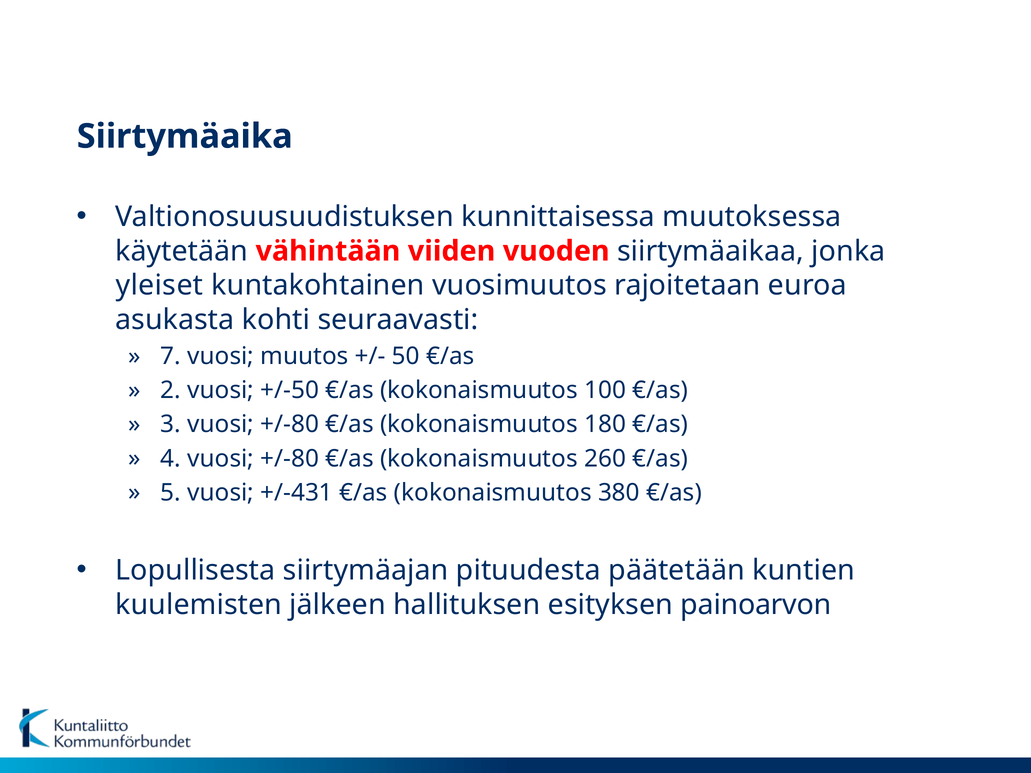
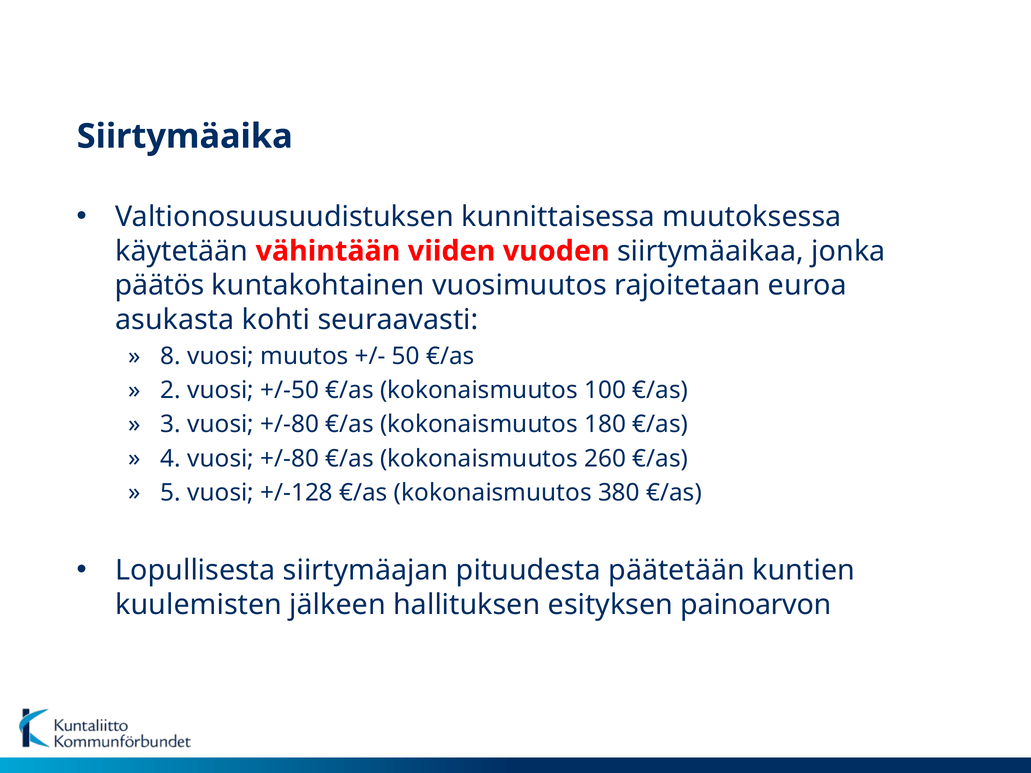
yleiset: yleiset -> päätös (160, 286)
7: 7 -> 8 (171, 356)
+/-431: +/-431 -> +/-128 (297, 493)
